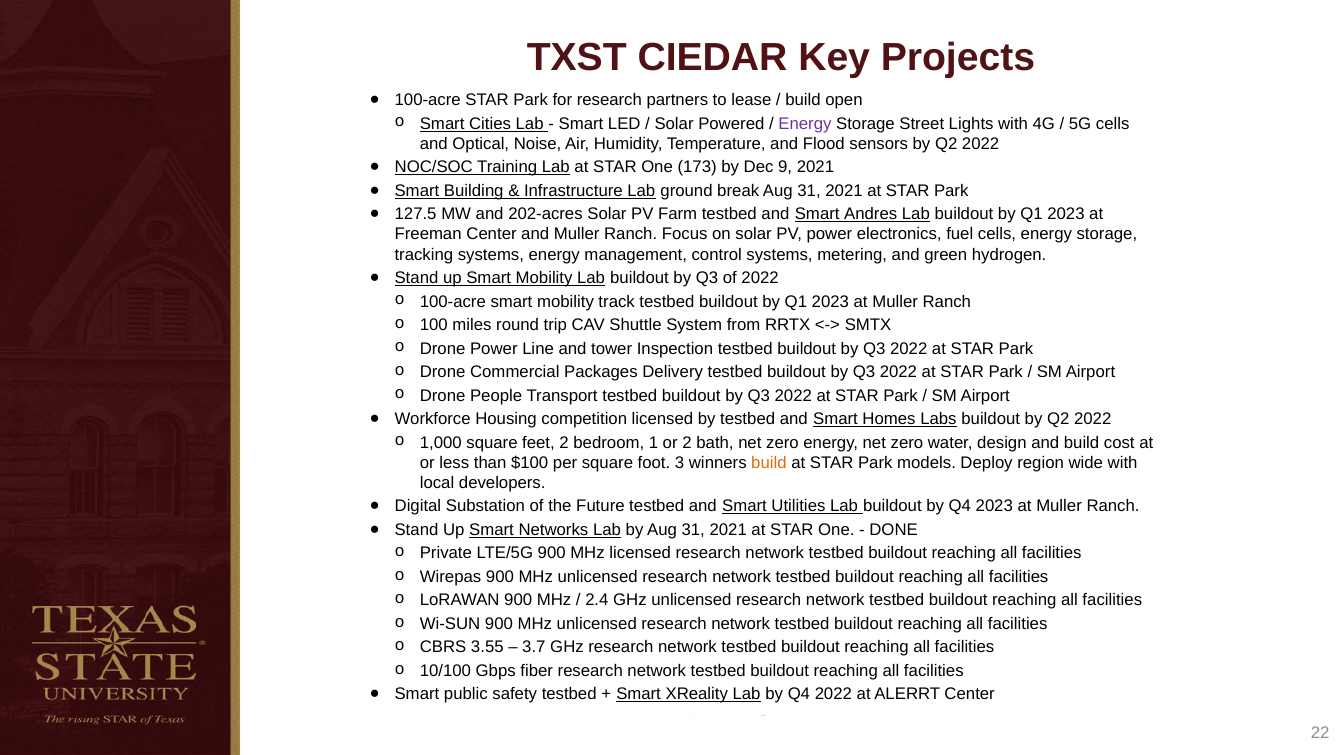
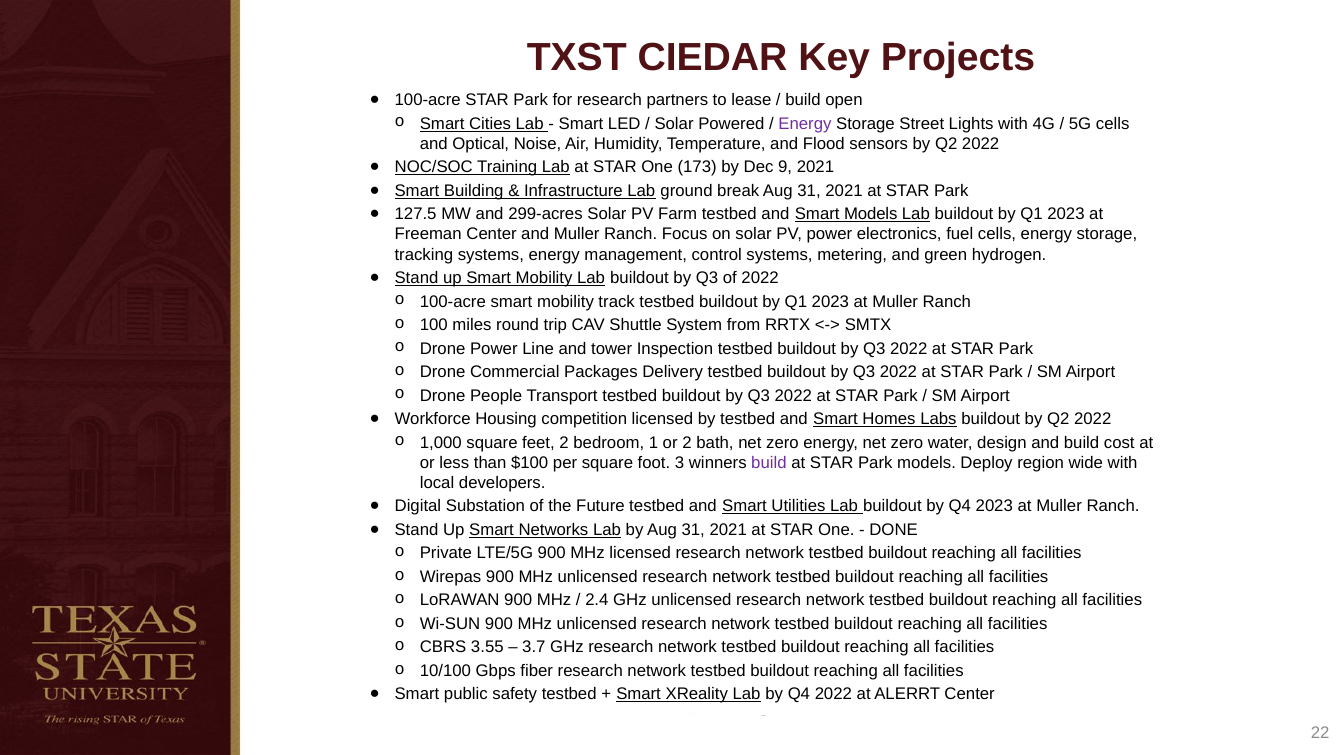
202-acres: 202-acres -> 299-acres (545, 214)
Smart Andres: Andres -> Models (871, 214)
build colour: orange -> purple (769, 463)
